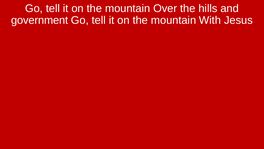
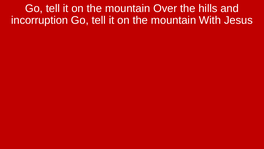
government: government -> incorruption (40, 20)
